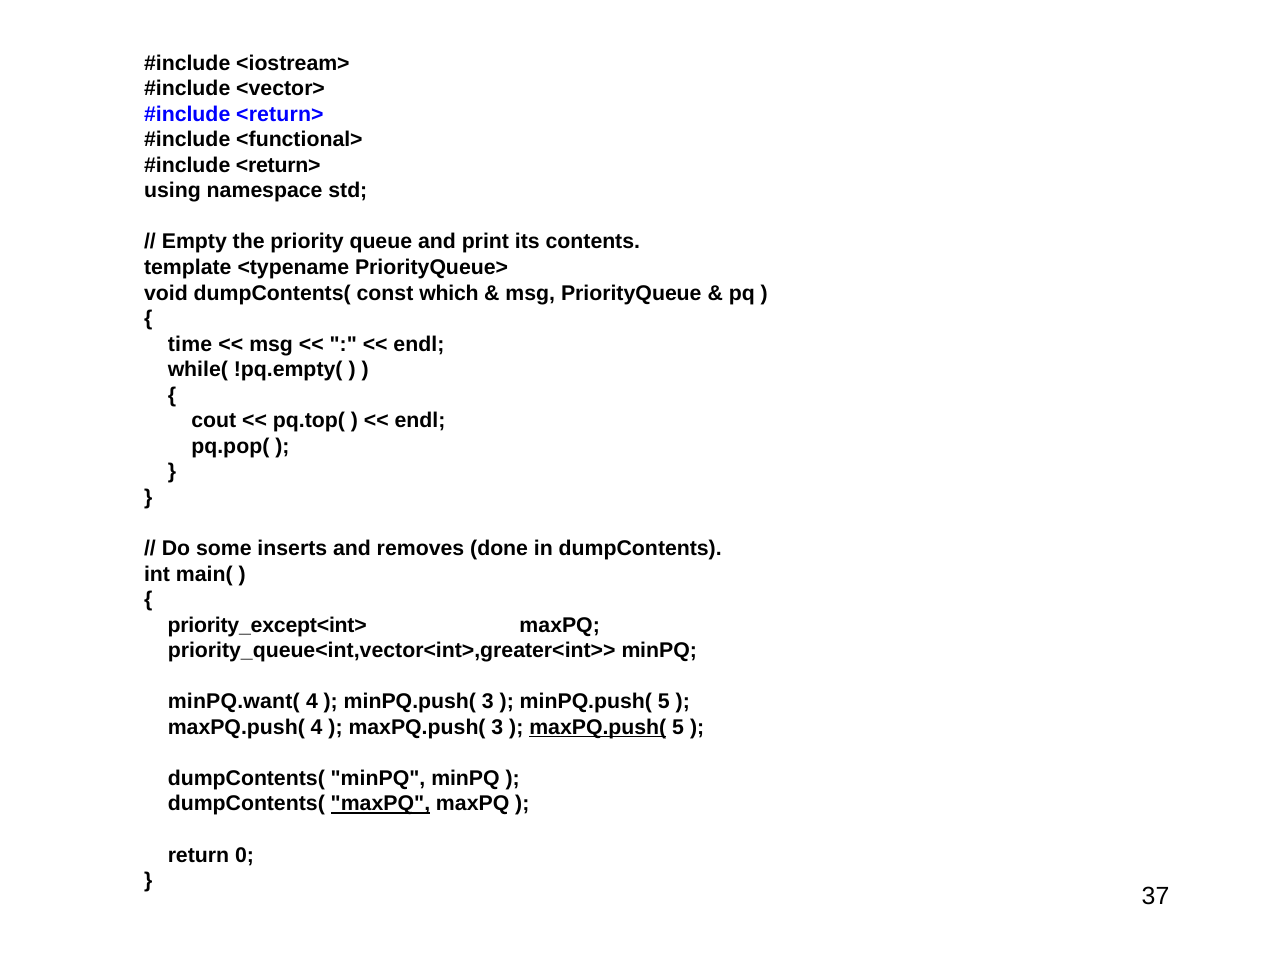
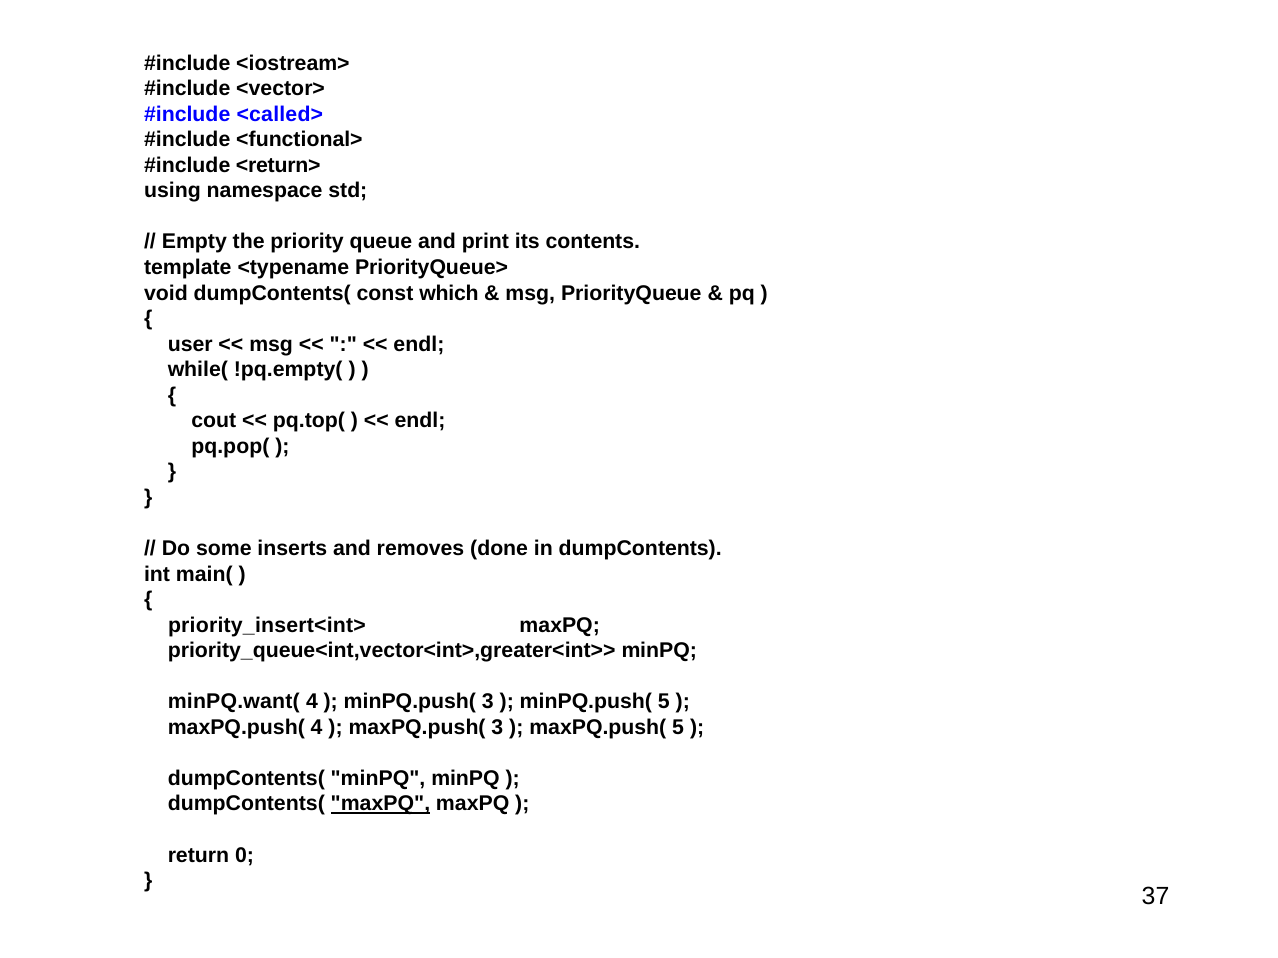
<return>: <return> -> <called> (280, 114)
time: time -> user (190, 344)
priority_except<int>: priority_except<int> -> priority_insert<int> (267, 625)
maxPQ.push( underline: present -> none (598, 728)
